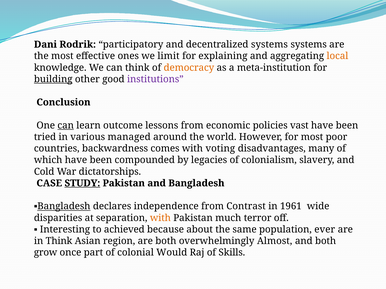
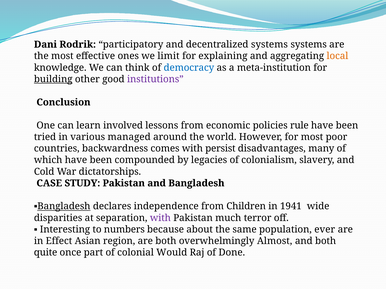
democracy colour: orange -> blue (189, 68)
can underline: present -> none (66, 126)
outcome: outcome -> involved (123, 126)
vast: vast -> rule (299, 126)
voting: voting -> persist (220, 149)
STUDY underline: present -> none (82, 183)
Contrast: Contrast -> Children (246, 207)
1961: 1961 -> 1941 (291, 207)
with colour: orange -> purple (160, 218)
achieved: achieved -> numbers (124, 230)
in Think: Think -> Effect (59, 241)
grow: grow -> quite (46, 253)
Skills: Skills -> Done (232, 253)
